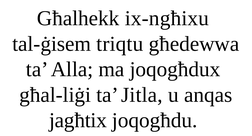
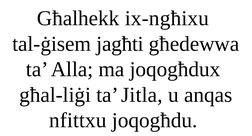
triqtu: triqtu -> jagħti (120, 44)
jagħtix: jagħtix -> nfittxu (78, 120)
